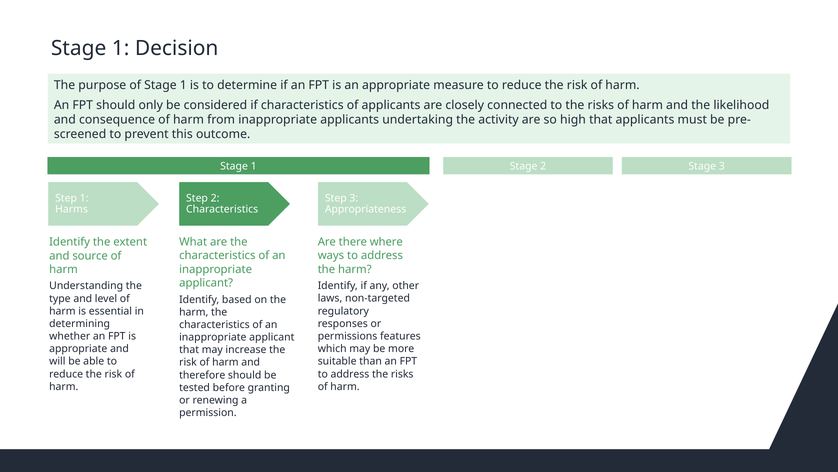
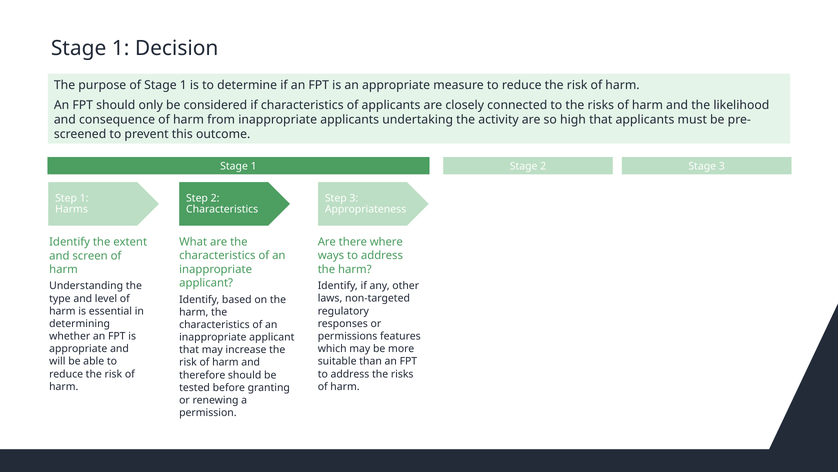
source: source -> screen (90, 255)
